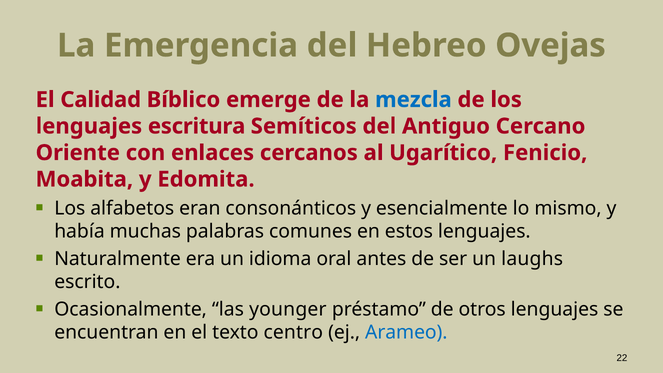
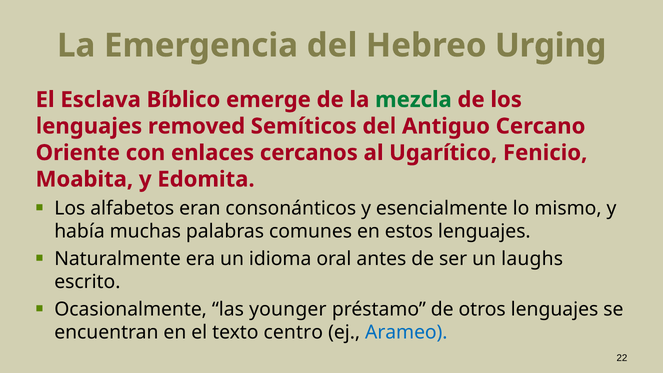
Ovejas: Ovejas -> Urging (551, 45)
Calidad: Calidad -> Esclava (101, 100)
mezcla colour: blue -> green (413, 100)
escritura: escritura -> removed (197, 126)
